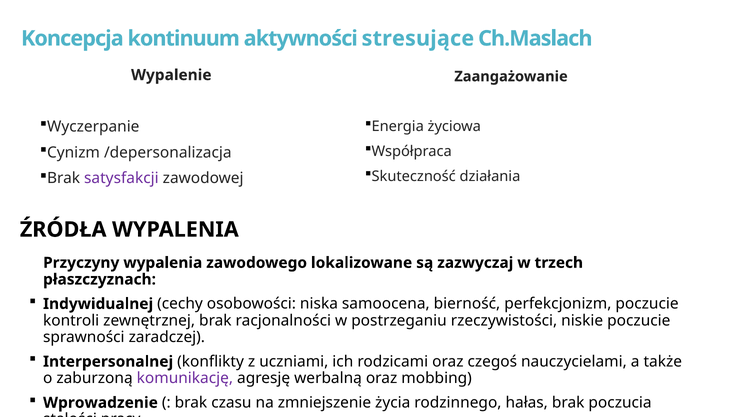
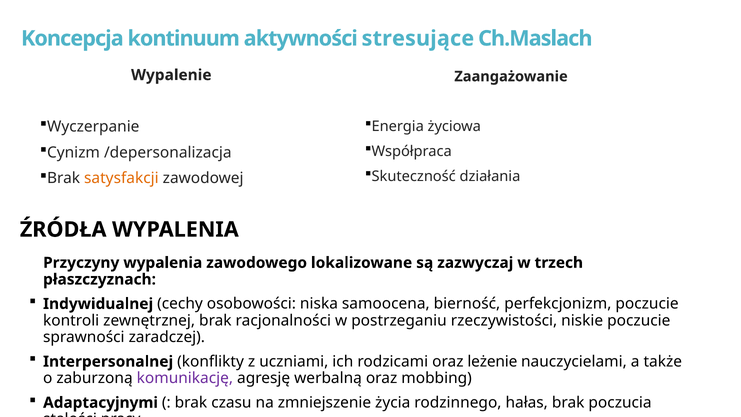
satysfakcji colour: purple -> orange (121, 178)
czegoś: czegoś -> leżenie (492, 361)
Wprowadzenie: Wprowadzenie -> Adaptacyjnymi (101, 403)
